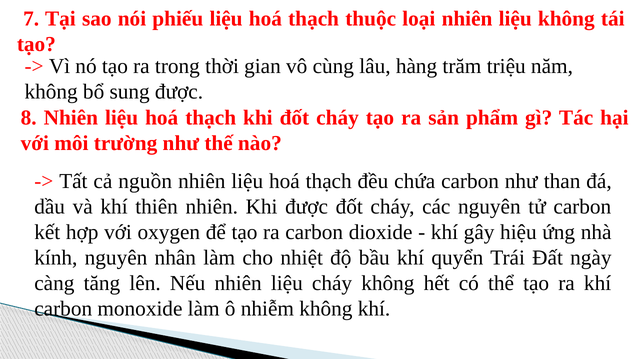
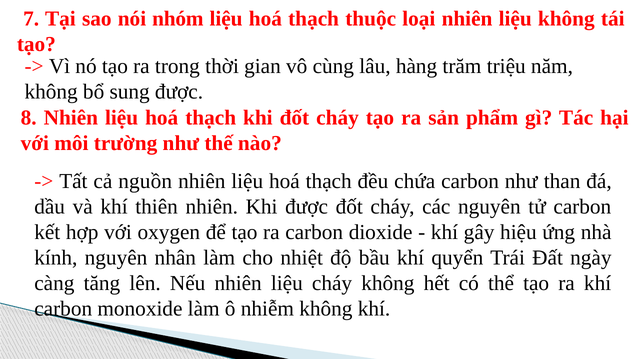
phiếu: phiếu -> nhóm (178, 19)
